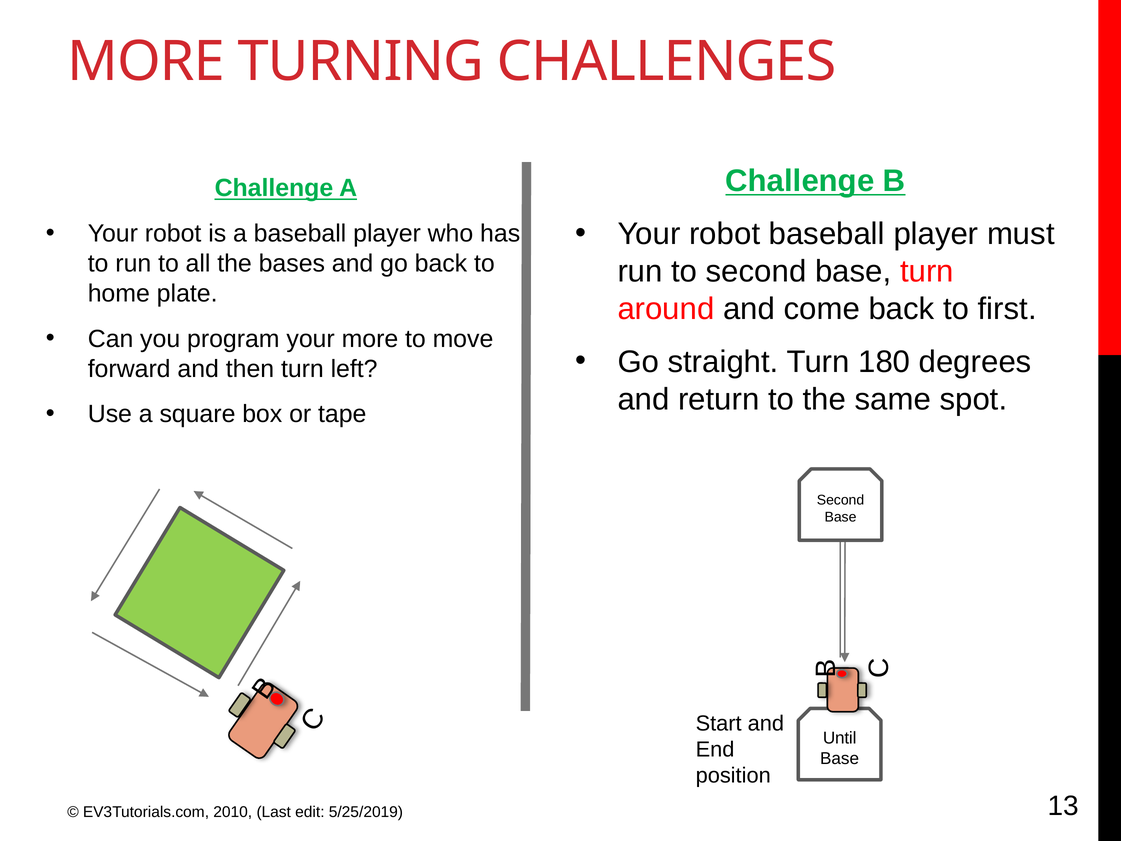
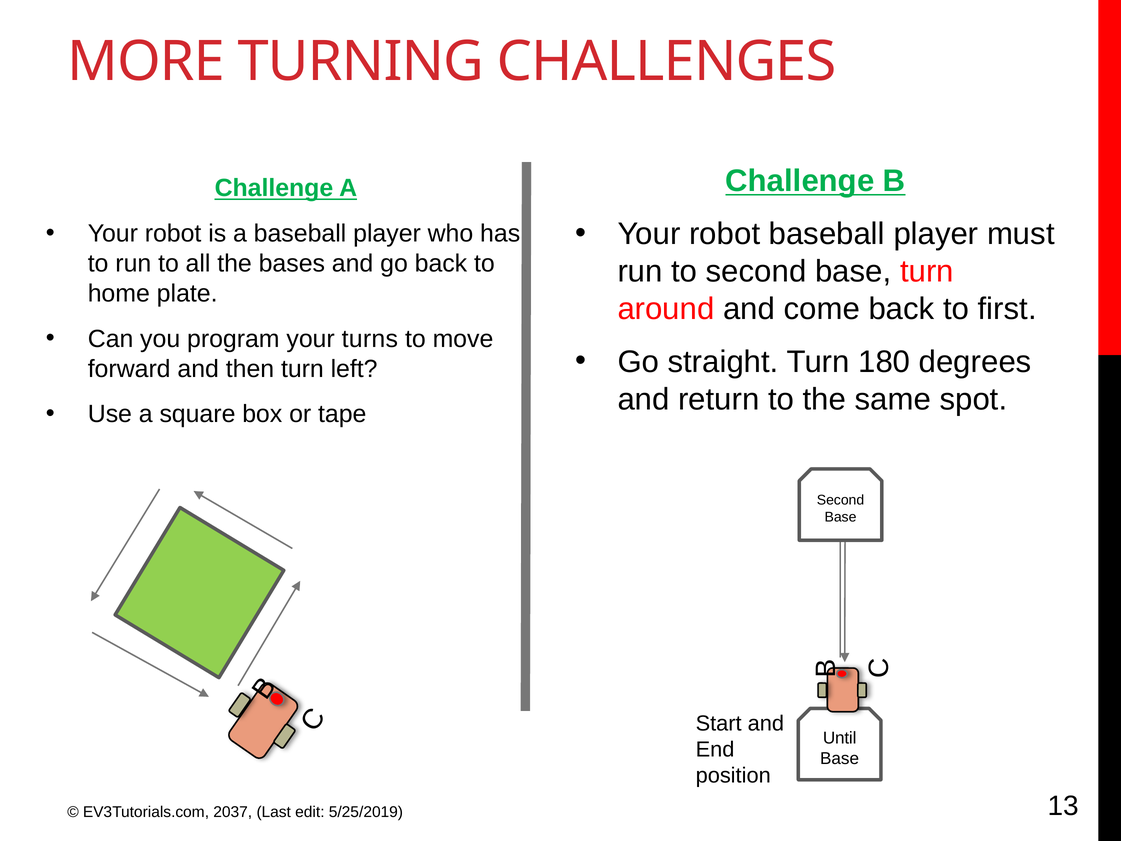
your more: more -> turns (370, 339)
2010: 2010 -> 2037 (233, 812)
